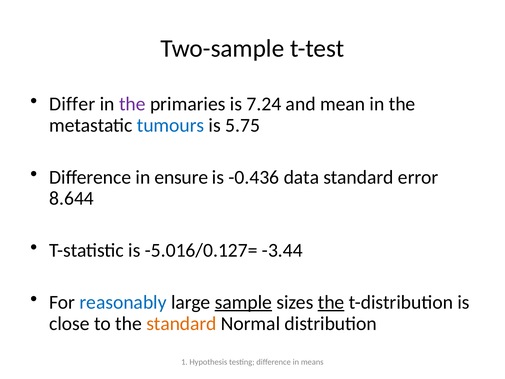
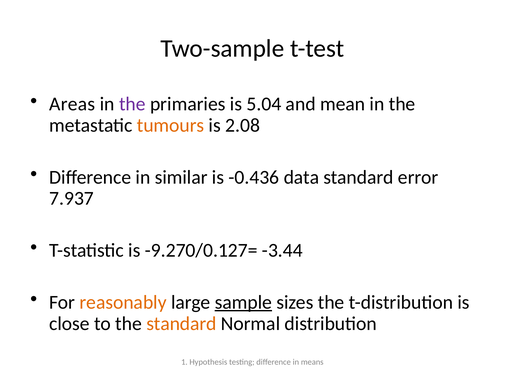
Differ: Differ -> Areas (72, 104)
7.24: 7.24 -> 5.04 (264, 104)
tumours colour: blue -> orange (171, 125)
5.75: 5.75 -> 2.08 (243, 125)
ensure: ensure -> similar (181, 177)
8.644: 8.644 -> 7.937 (72, 198)
-5.016/0.127=: -5.016/0.127= -> -9.270/0.127= (201, 250)
reasonably colour: blue -> orange (123, 302)
the underline: present -> none (331, 302)
